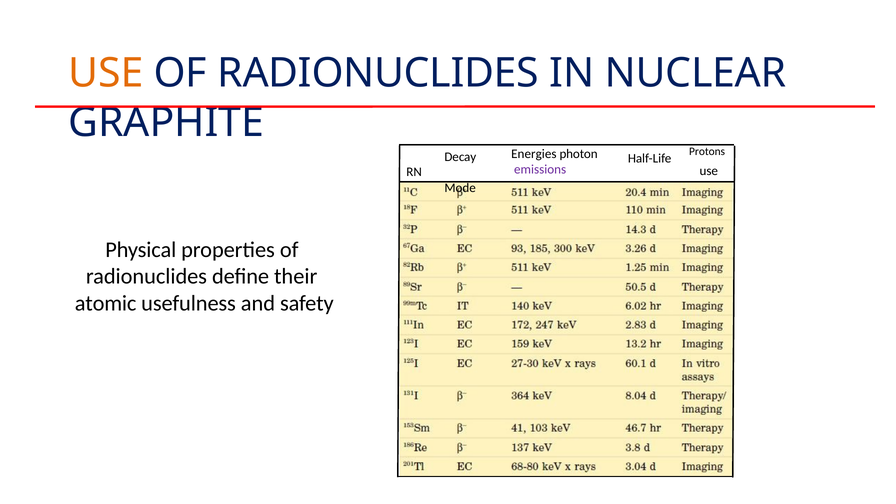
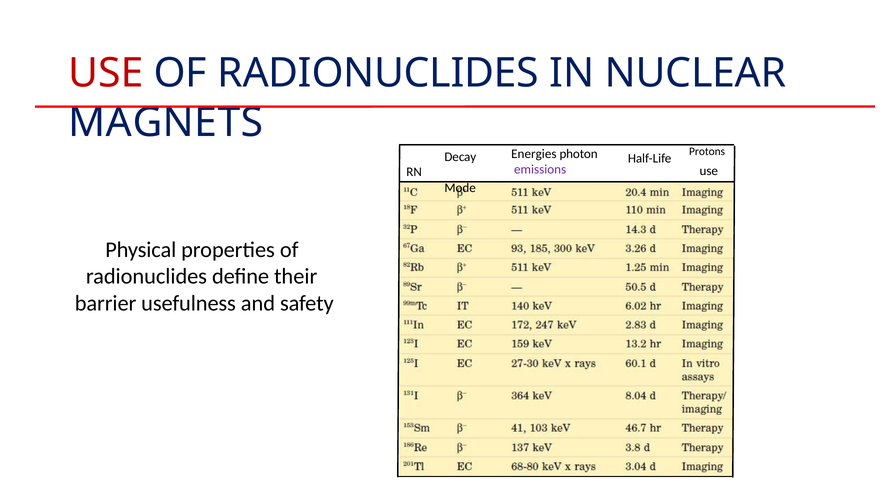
USE colour: orange -> red (106, 73)
GRAPHITE: GRAPHITE -> MAGNETS (166, 123)
atomic: atomic -> barrier (106, 303)
